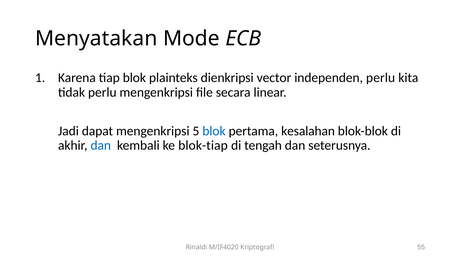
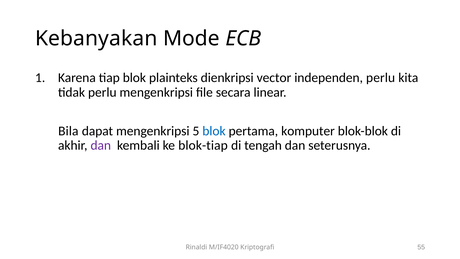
Menyatakan: Menyatakan -> Kebanyakan (96, 39)
Jadi: Jadi -> Bila (68, 131)
kesalahan: kesalahan -> komputer (308, 131)
dan colour: blue -> purple (101, 145)
